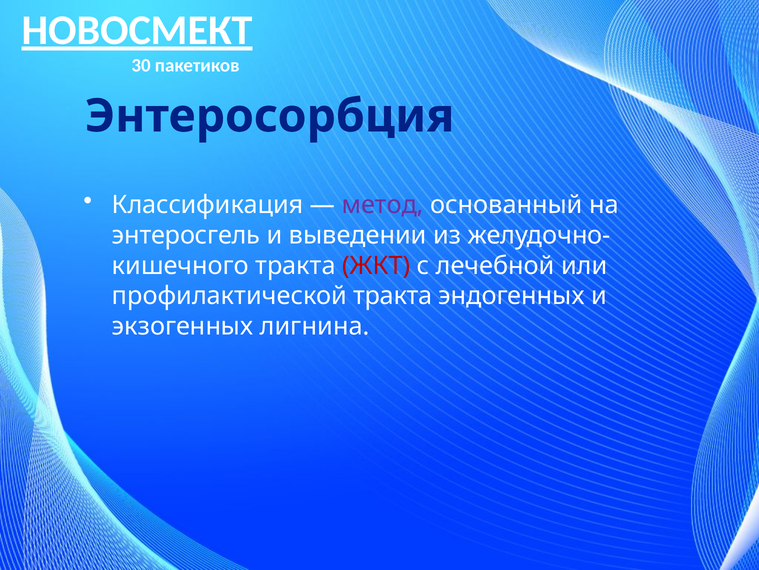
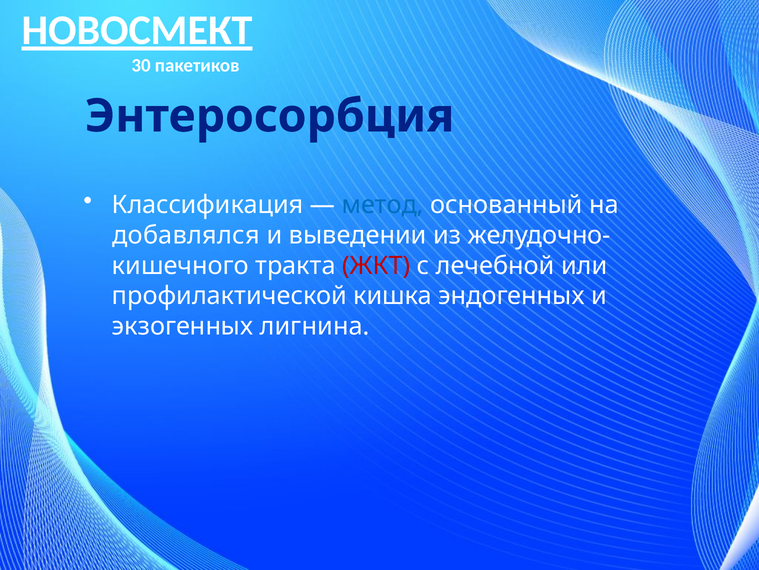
метод colour: purple -> blue (383, 205)
энтеросгель: энтеросгель -> добавлялся (186, 235)
профилактической тракта: тракта -> кишка (393, 296)
